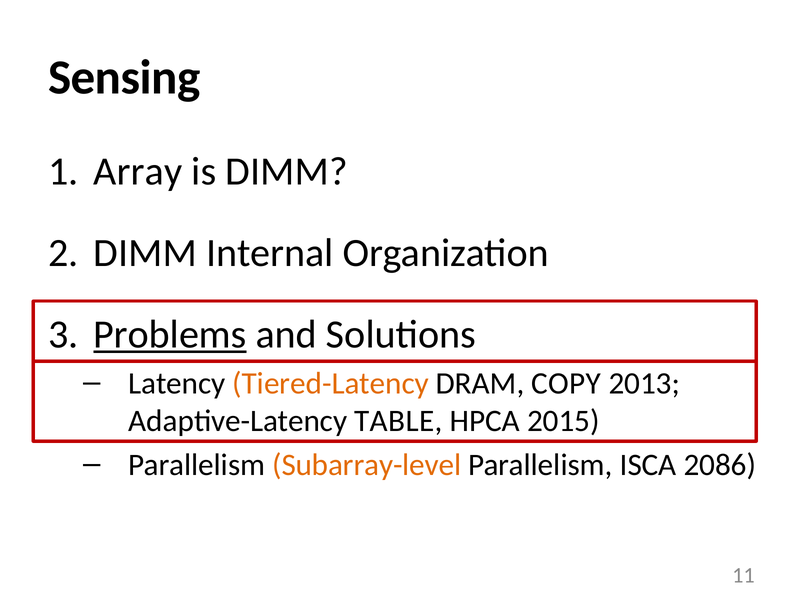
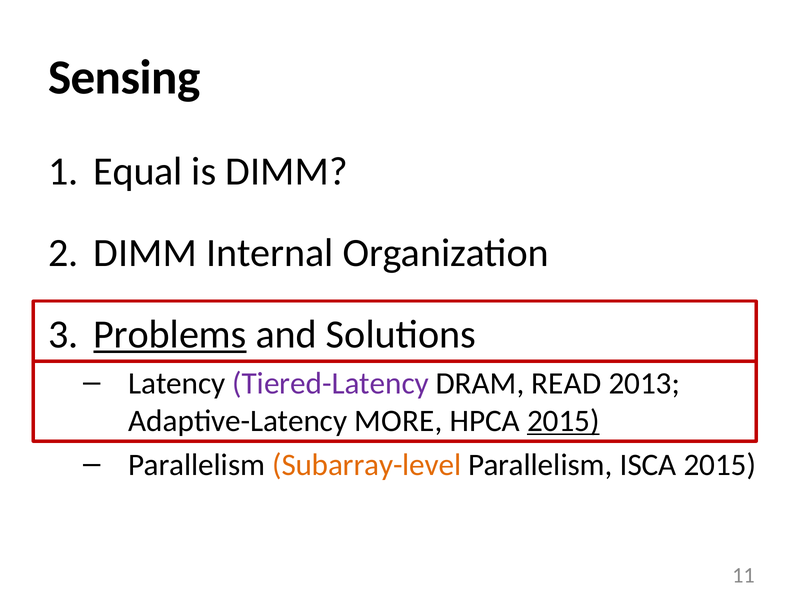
Array: Array -> Equal (138, 171)
Tiered-Latency colour: orange -> purple (331, 384)
COPY: COPY -> READ (566, 384)
TABLE: TABLE -> MORE (398, 421)
2015 underline: none -> present (563, 421)
ISCA 2086: 2086 -> 2015 (720, 465)
